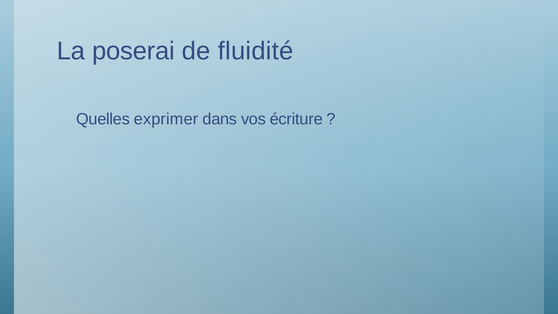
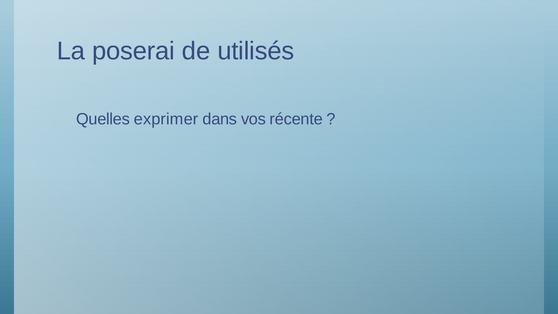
fluidité: fluidité -> utilisés (256, 51)
écriture: écriture -> récente (296, 119)
